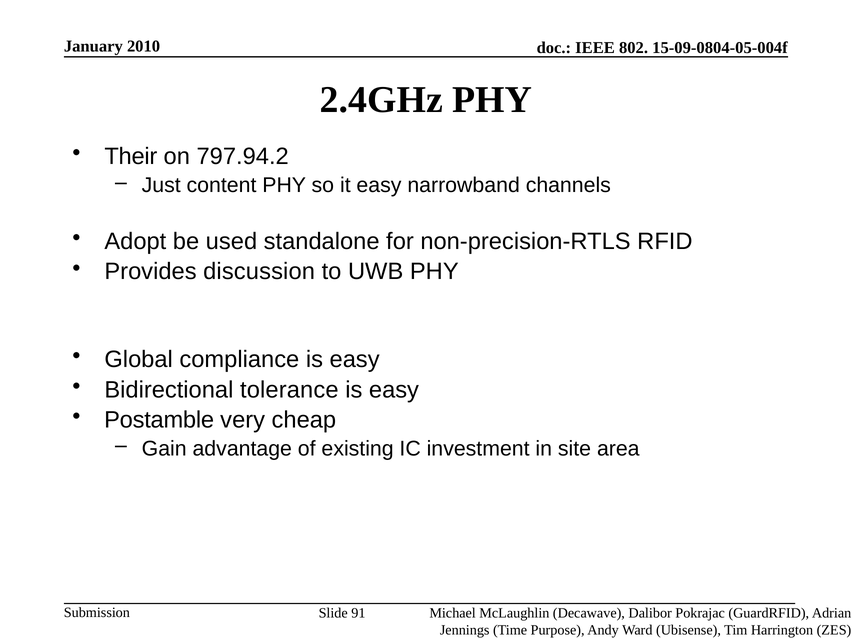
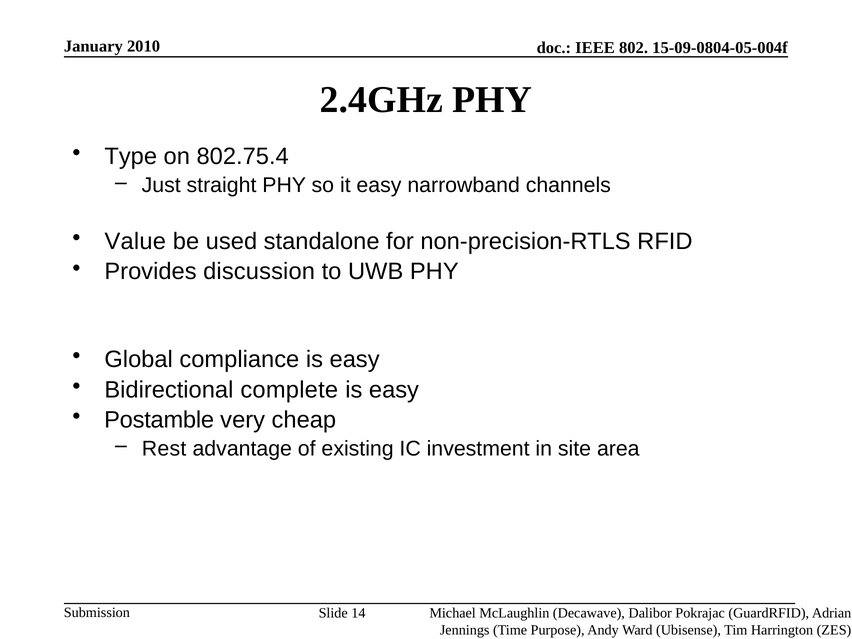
Their: Their -> Type (131, 157)
797.94.2: 797.94.2 -> 802.75.4 (243, 157)
content: content -> straight (221, 185)
Adopt: Adopt -> Value (135, 241)
tolerance: tolerance -> complete (289, 390)
Gain: Gain -> Rest (164, 449)
91: 91 -> 14 (358, 613)
